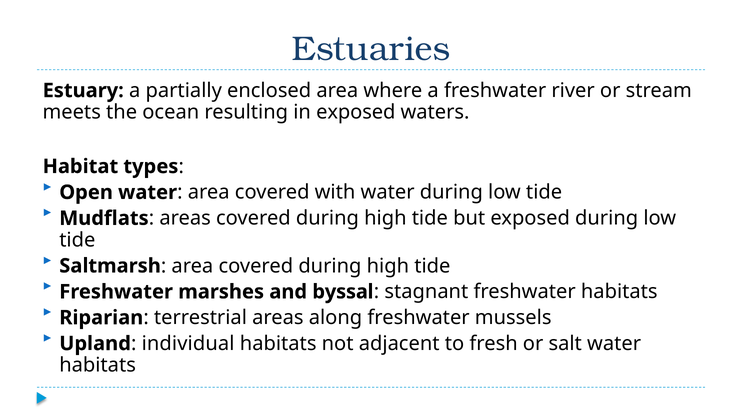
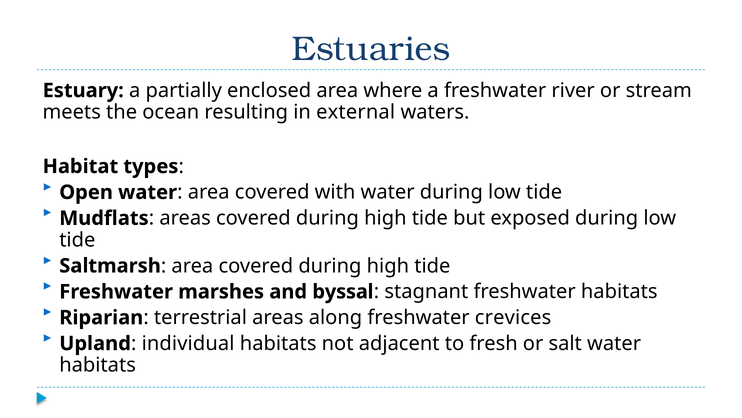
in exposed: exposed -> external (356, 112)
mussels: mussels -> crevices (513, 317)
